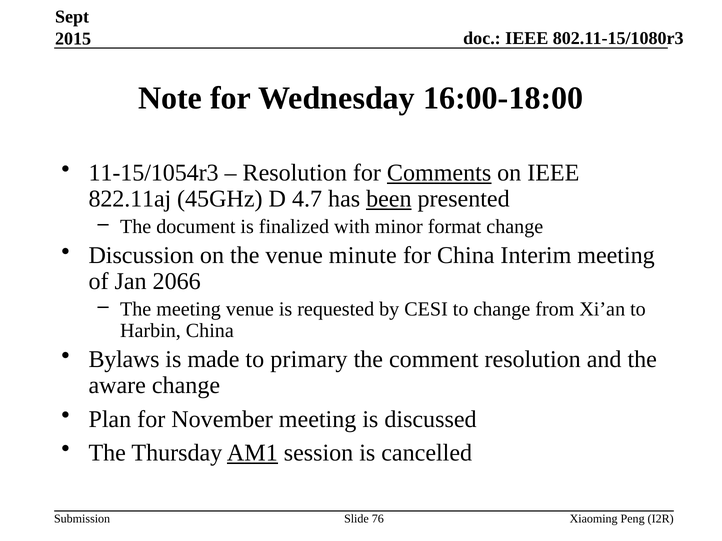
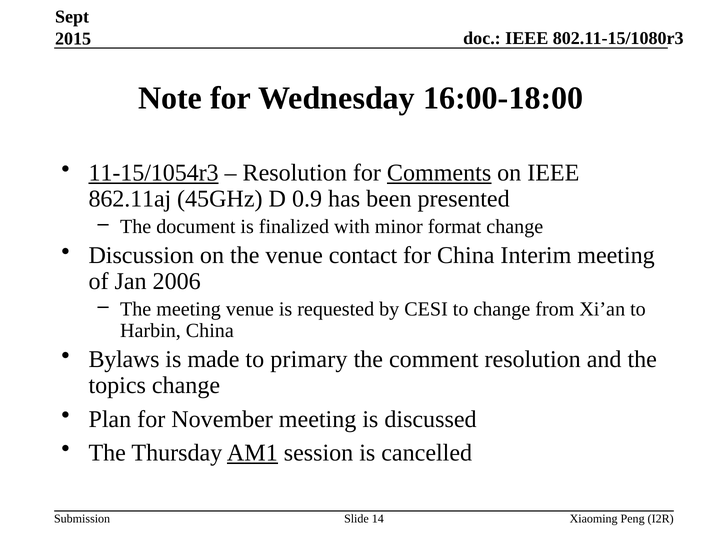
11-15/1054r3 underline: none -> present (154, 173)
822.11aj: 822.11aj -> 862.11aj (130, 199)
4.7: 4.7 -> 0.9 (307, 199)
been underline: present -> none (389, 199)
minute: minute -> contact (363, 255)
2066: 2066 -> 2006 (177, 281)
aware: aware -> topics (117, 385)
76: 76 -> 14 (378, 519)
